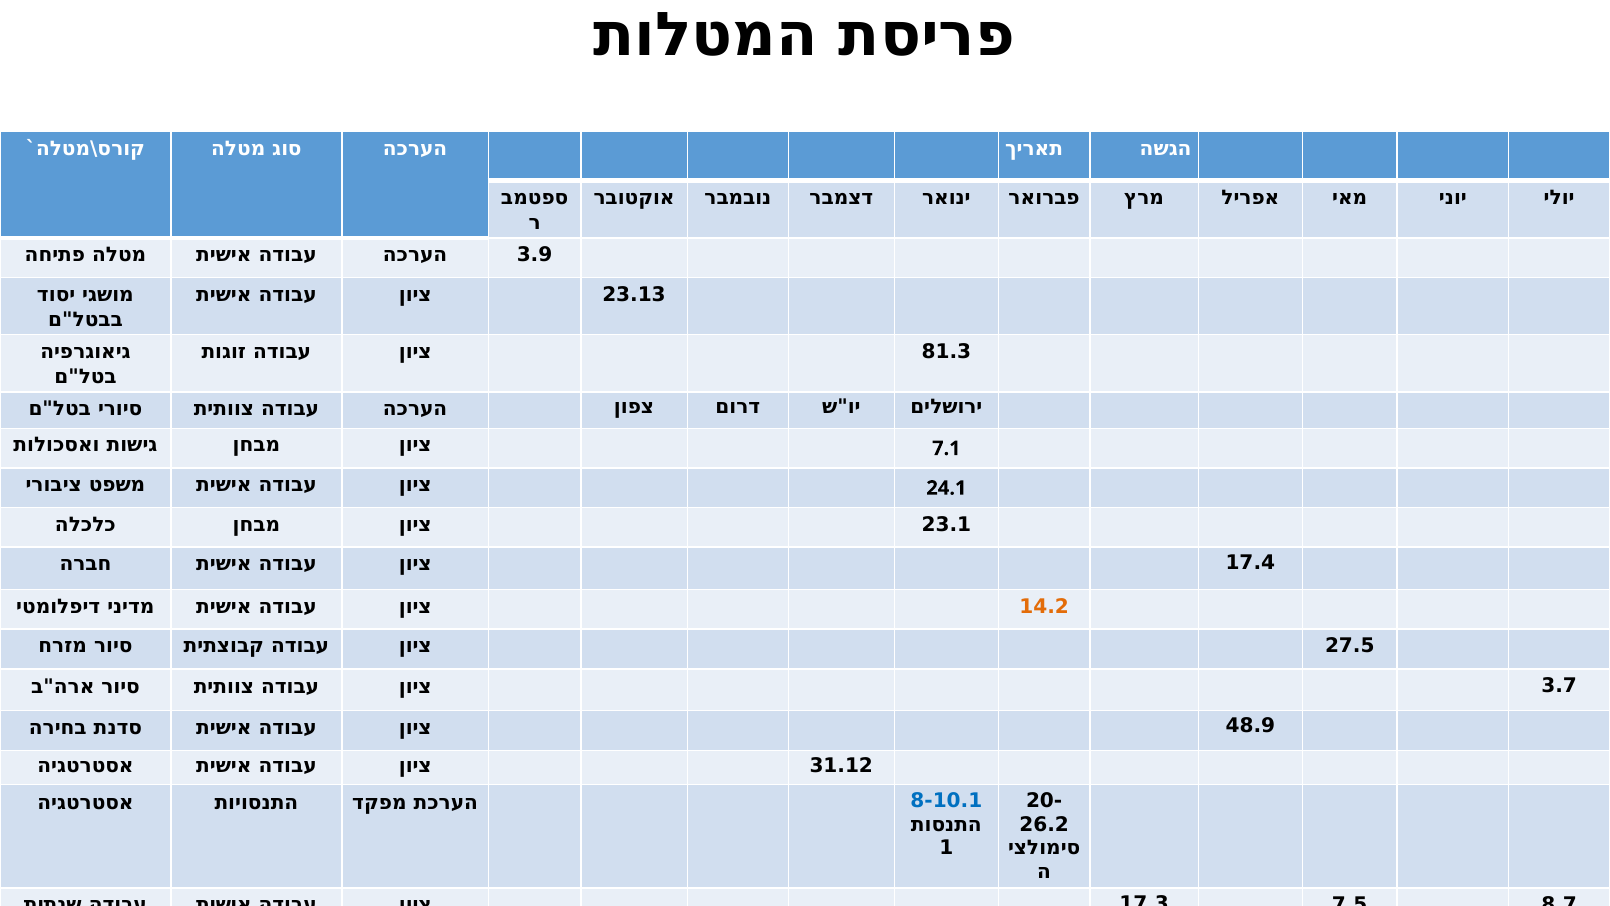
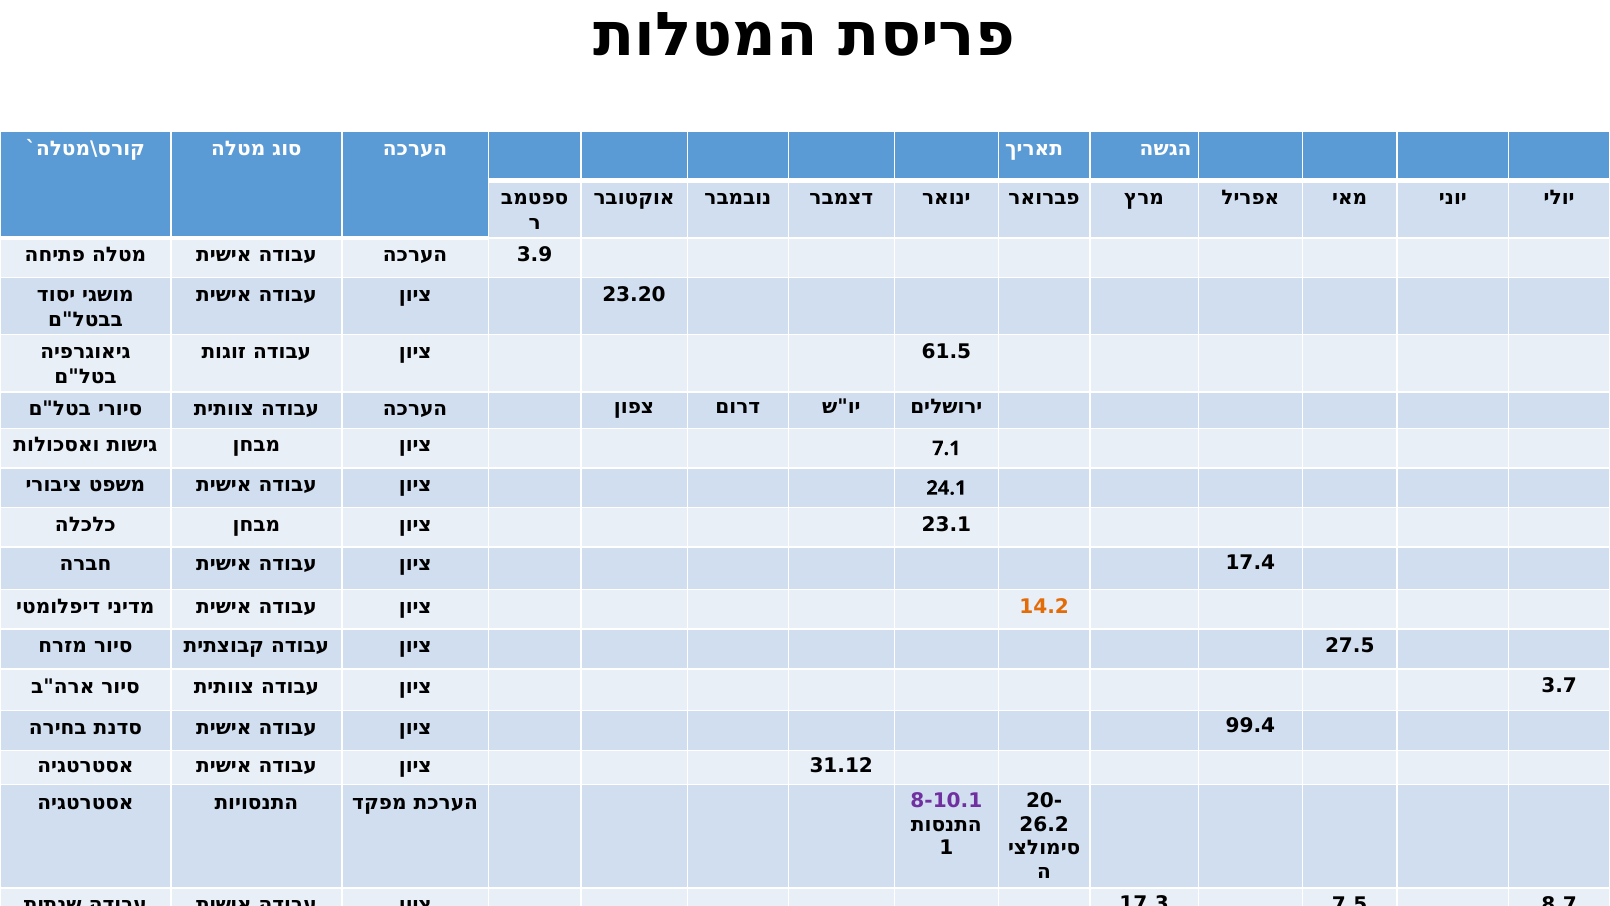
23.13: 23.13 -> 23.20 (634, 294)
81.3: 81.3 -> 61.5 (946, 352)
48.9: 48.9 -> 99.4 (1250, 726)
8-10.1 colour: blue -> purple (946, 801)
